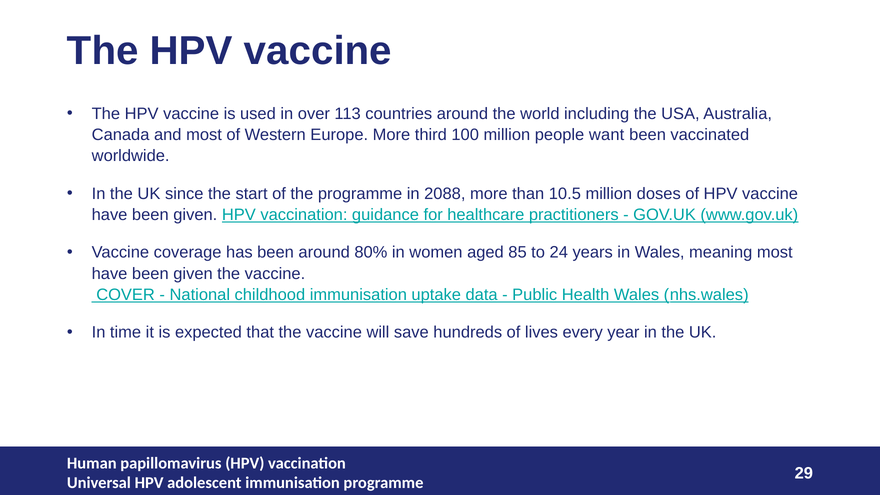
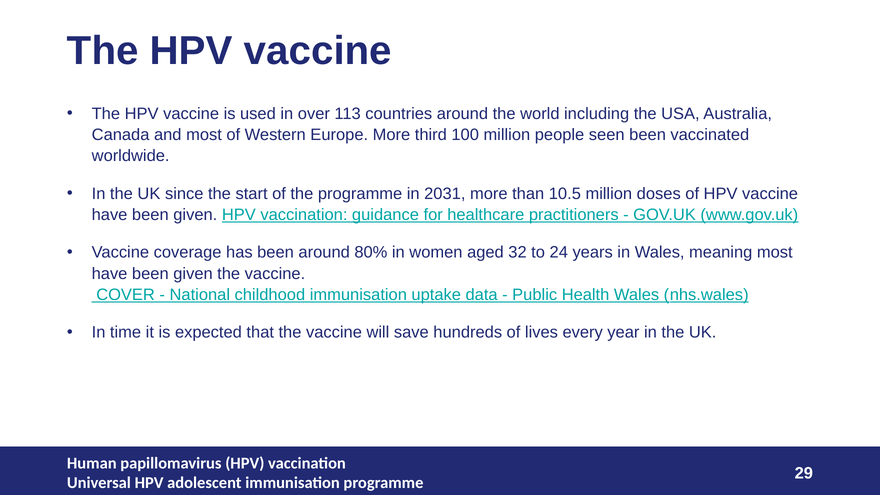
want: want -> seen (607, 135)
2088: 2088 -> 2031 (445, 194)
85: 85 -> 32 (518, 252)
